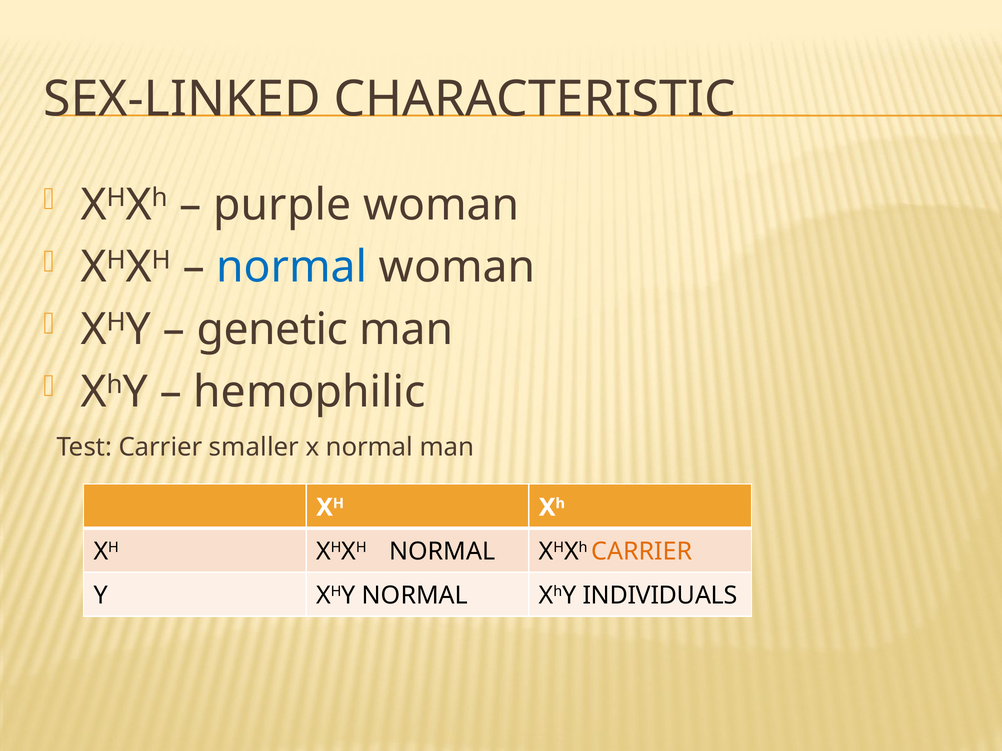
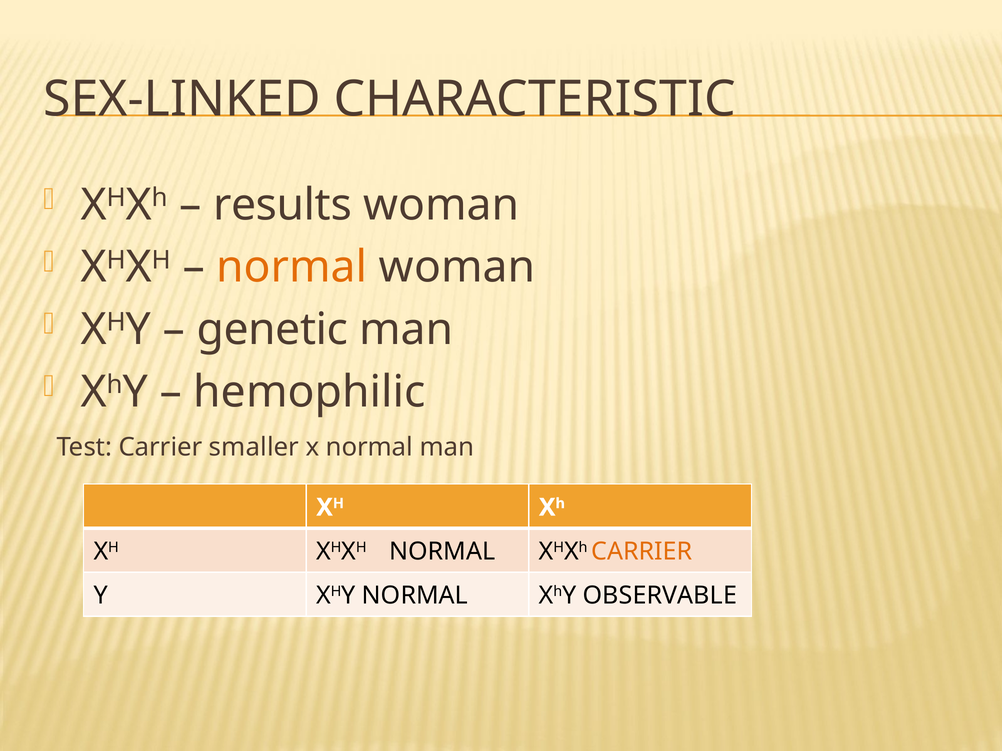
purple: purple -> results (283, 205)
normal colour: blue -> orange (292, 267)
INDIVIDUALS: INDIVIDUALS -> OBSERVABLE (660, 596)
